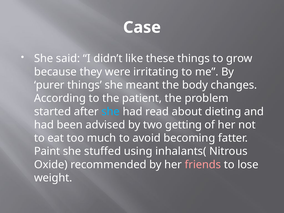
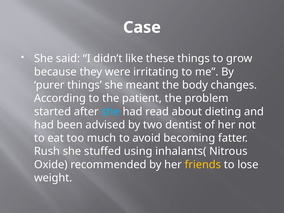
getting: getting -> dentist (183, 125)
Paint: Paint -> Rush (47, 151)
friends colour: pink -> yellow (203, 165)
